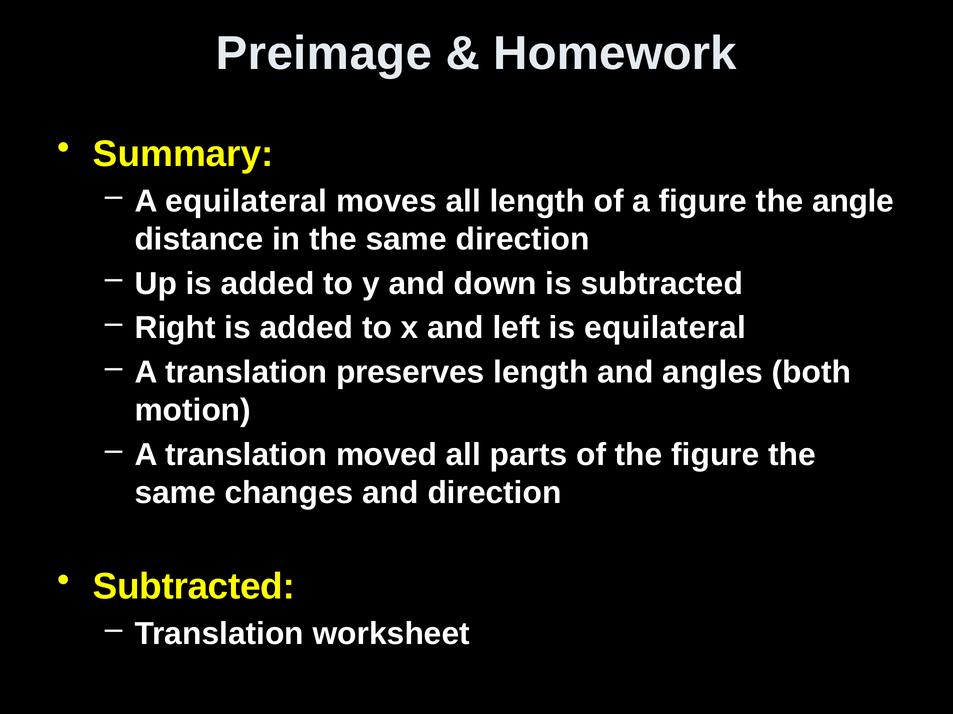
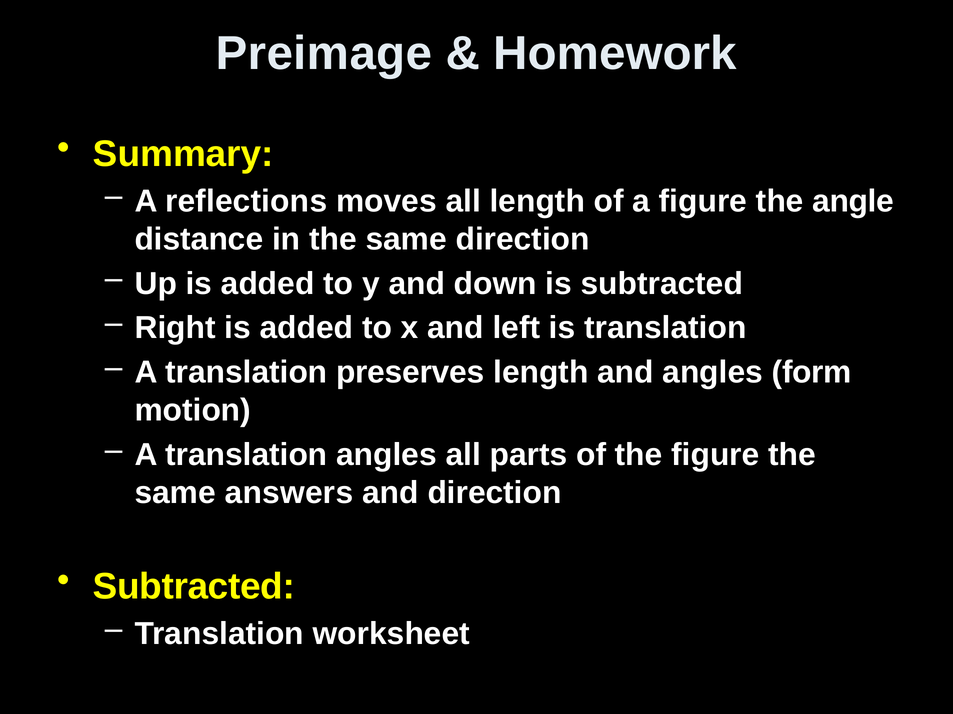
A equilateral: equilateral -> reflections (246, 201)
is equilateral: equilateral -> translation (665, 328)
both: both -> form (812, 373)
translation moved: moved -> angles (386, 455)
changes: changes -> answers (289, 494)
